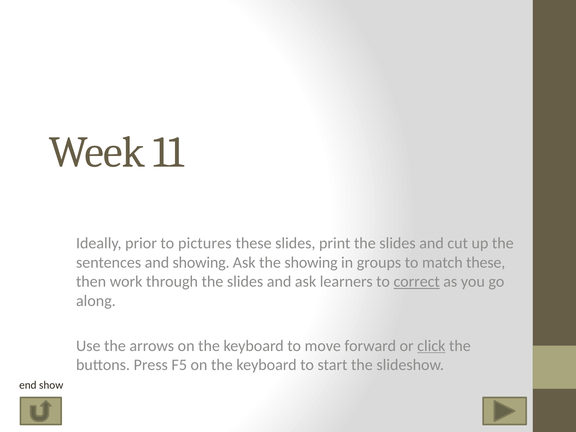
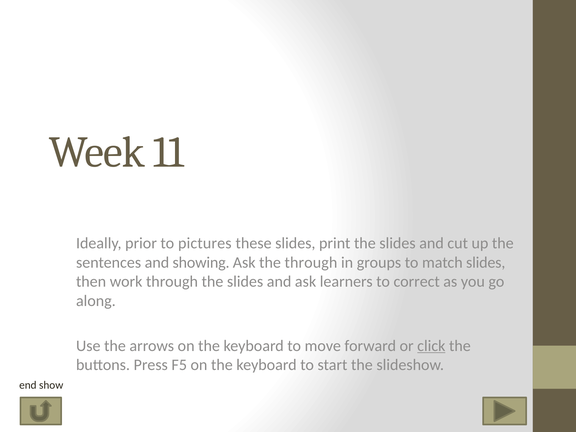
the showing: showing -> through (311, 262)
match these: these -> slides (486, 262)
correct underline: present -> none (417, 282)
